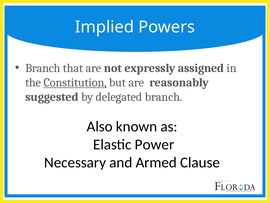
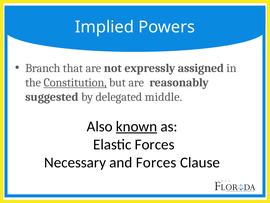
delegated branch: branch -> middle (164, 97)
known underline: none -> present (137, 126)
Elastic Power: Power -> Forces (155, 144)
and Armed: Armed -> Forces (156, 162)
